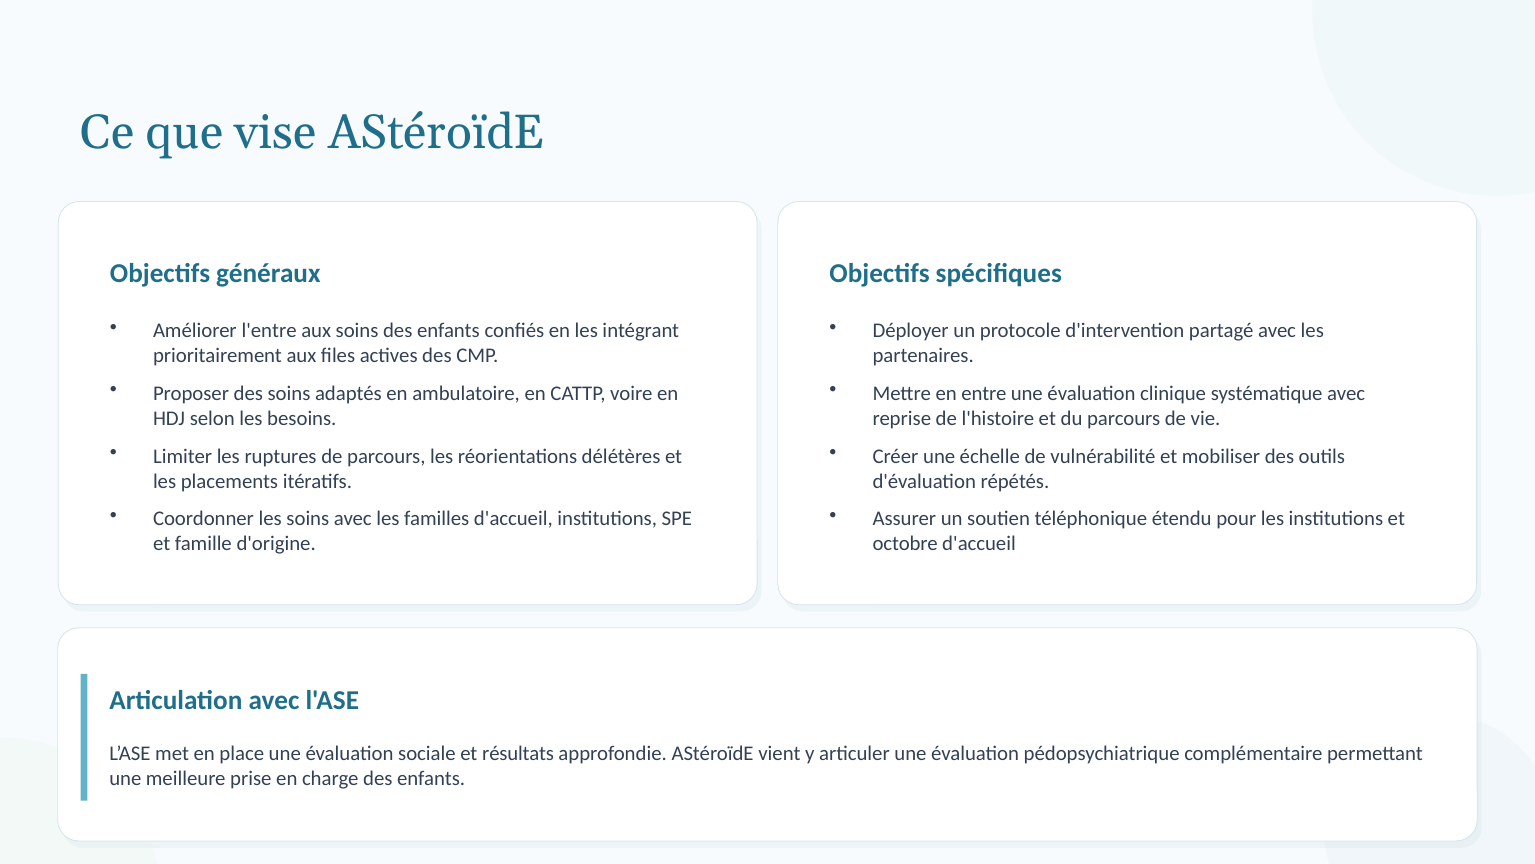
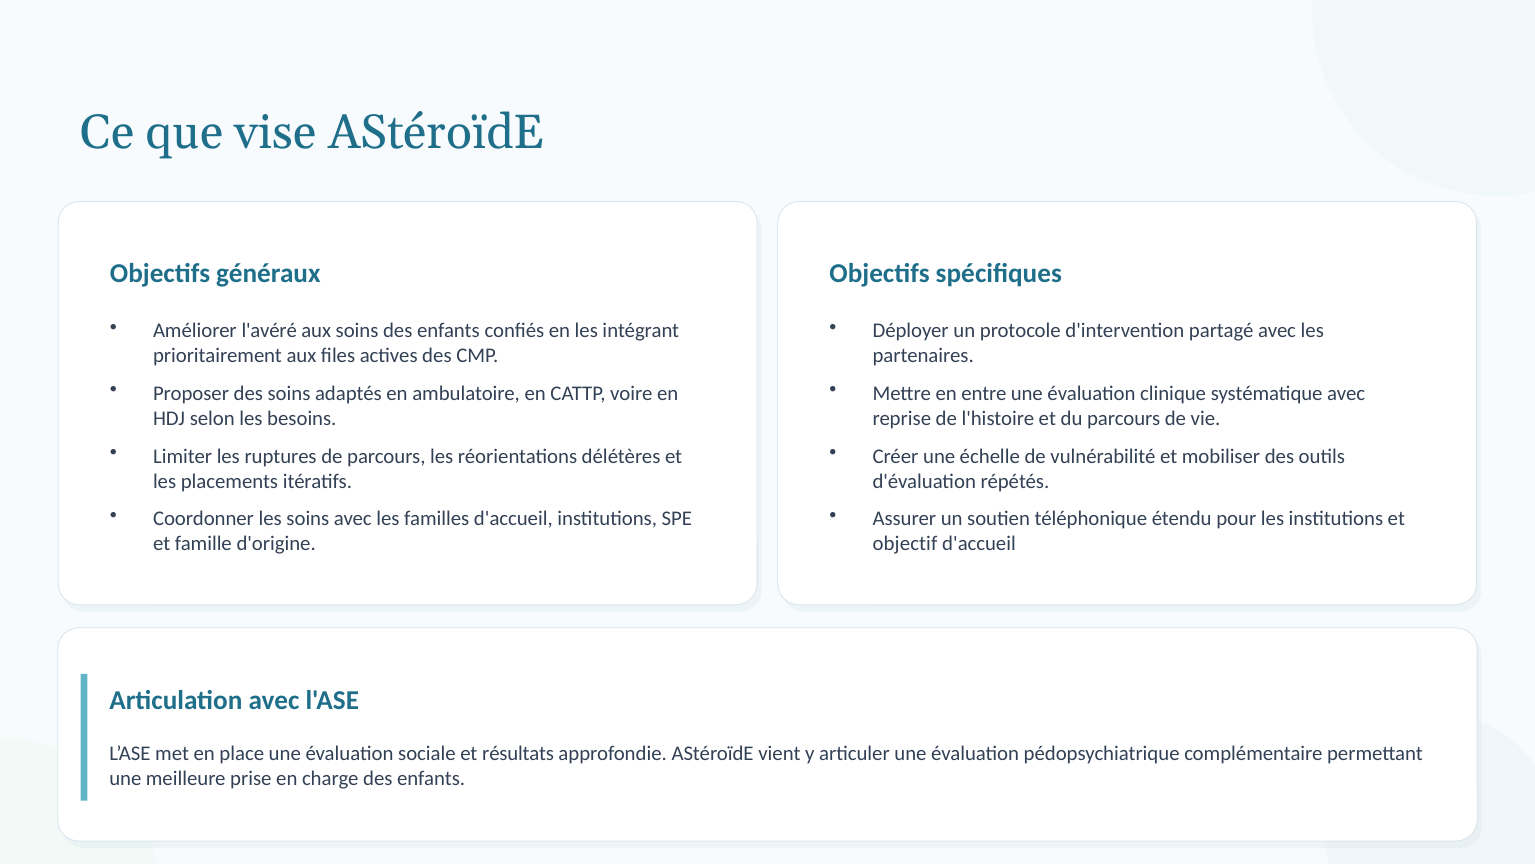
l'entre: l'entre -> l'avéré (269, 330)
octobre: octobre -> objectif (905, 544)
